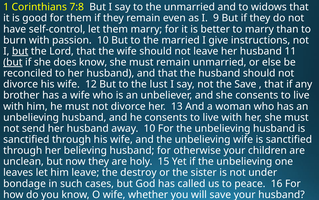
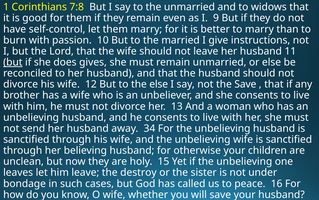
but underline: present -> none (20, 51)
does know: know -> gives (93, 62)
the lust: lust -> else (159, 84)
away 10: 10 -> 34 (149, 128)
